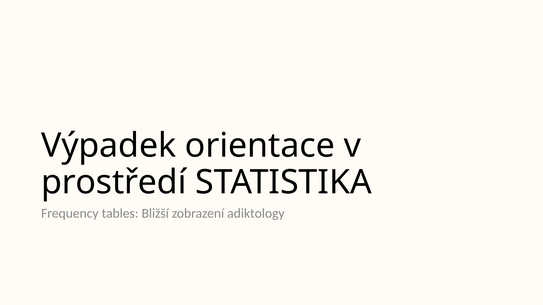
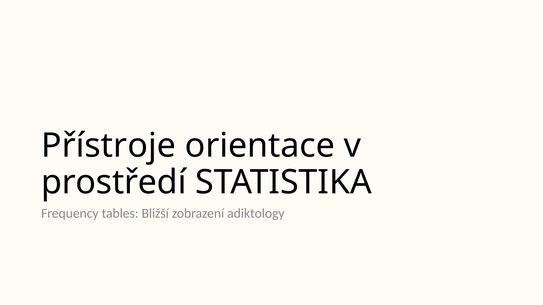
Výpadek: Výpadek -> Přístroje (109, 146)
